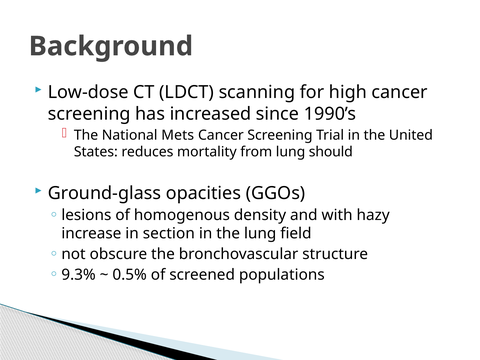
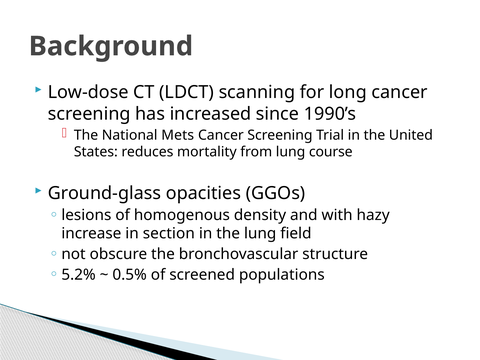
high: high -> long (348, 92)
should: should -> course (331, 152)
9.3%: 9.3% -> 5.2% (79, 275)
